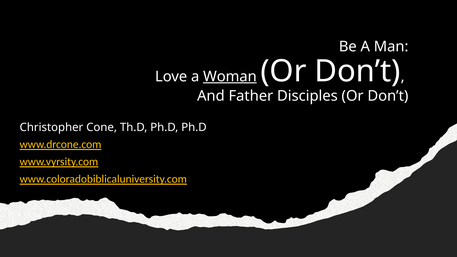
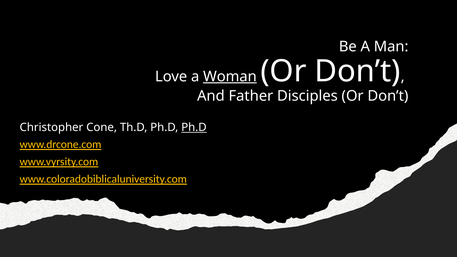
Ph.D underline: none -> present (194, 127)
